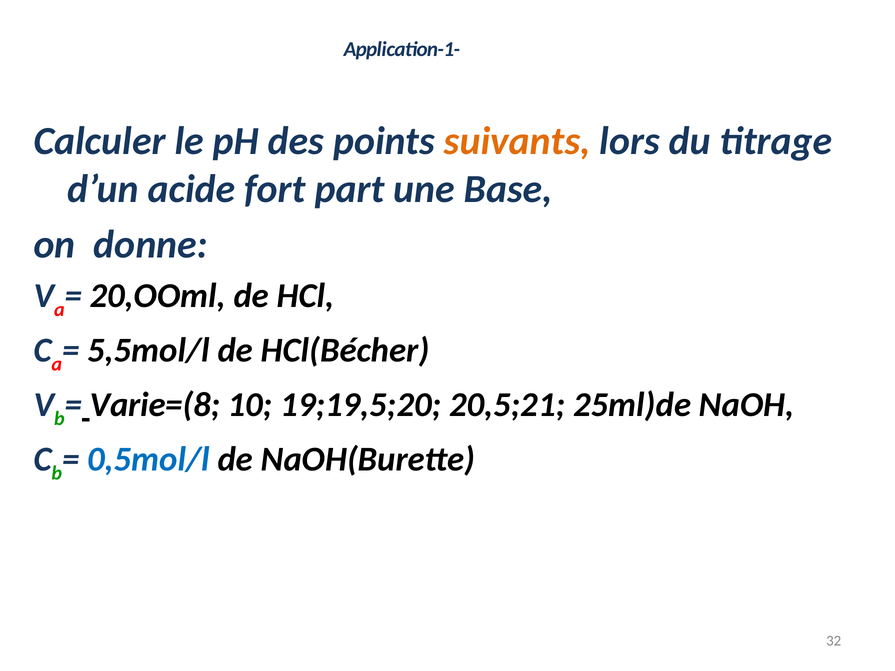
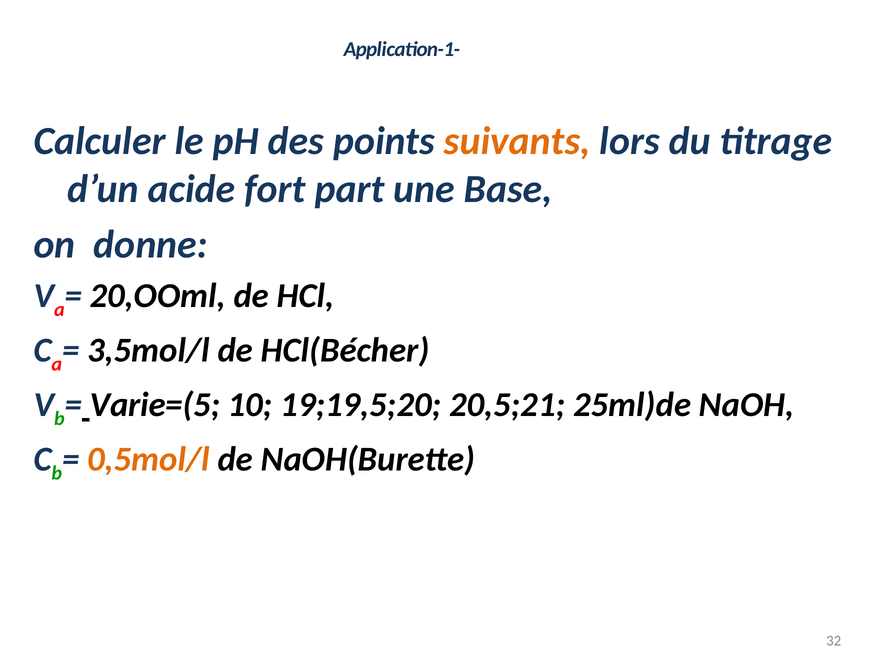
5,5mol/l: 5,5mol/l -> 3,5mol/l (148, 351)
Varie=(8: Varie=(8 -> Varie=(5 (155, 405)
0,5mol/l colour: blue -> orange (148, 460)
